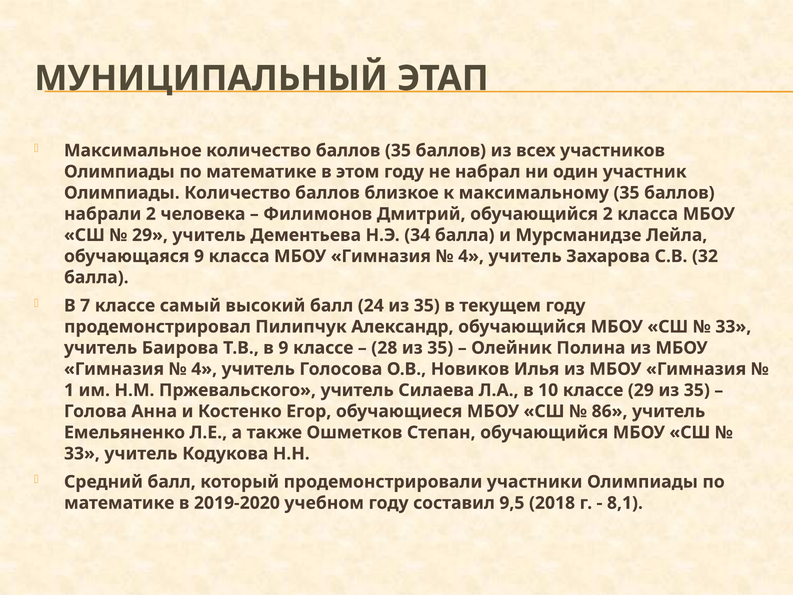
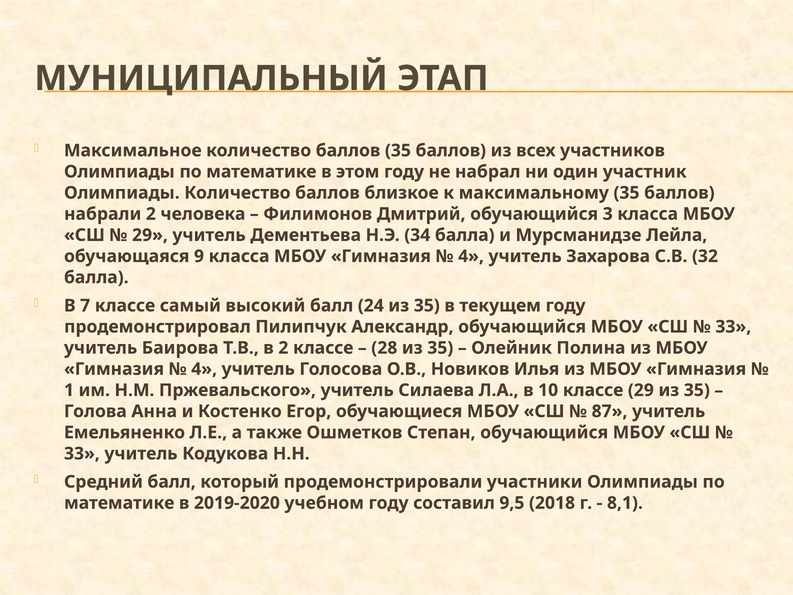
обучающийся 2: 2 -> 3 (608, 214)
в 9: 9 -> 2 (283, 348)
86: 86 -> 87 (610, 411)
